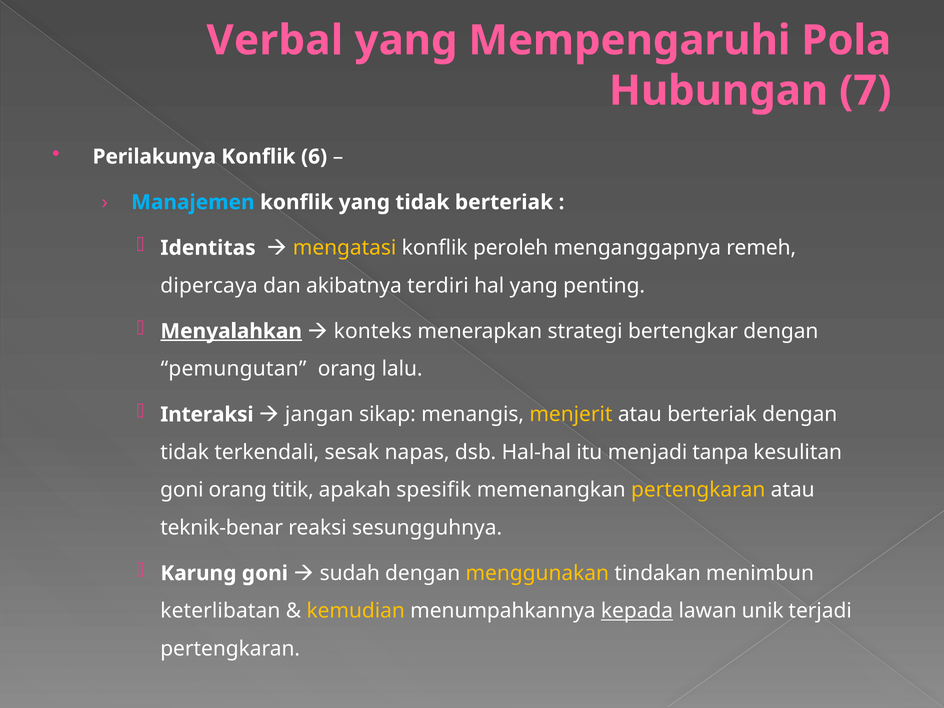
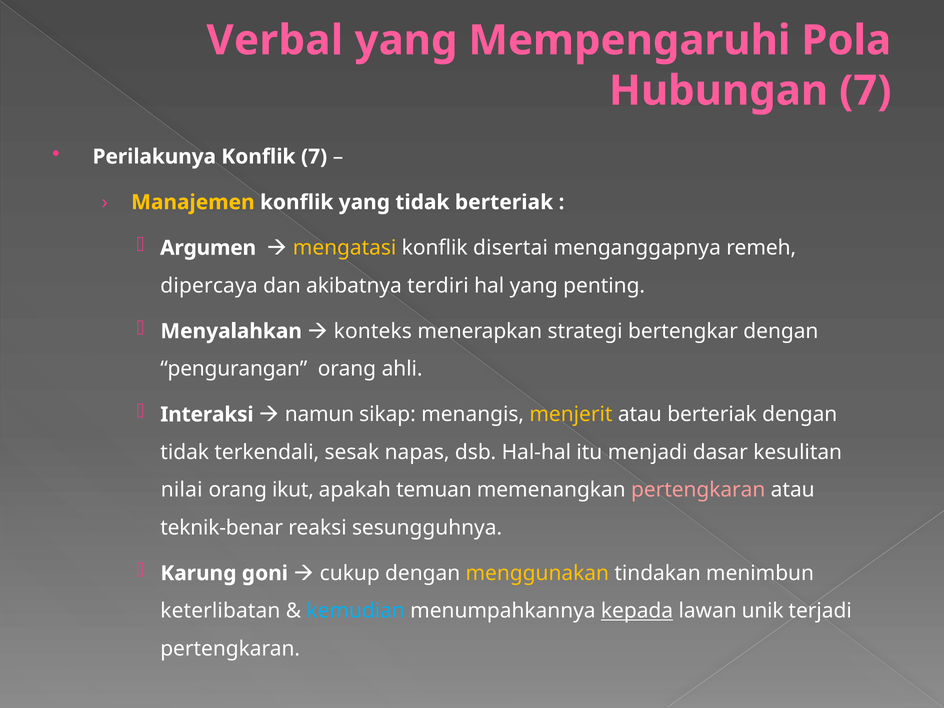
Konflik 6: 6 -> 7 (314, 157)
Manajemen colour: light blue -> yellow (193, 202)
Identitas: Identitas -> Argumen (208, 248)
peroleh: peroleh -> disertai (511, 248)
Menyalahkan underline: present -> none (231, 331)
pemungutan: pemungutan -> pengurangan (234, 369)
lalu: lalu -> ahli (402, 369)
jangan: jangan -> namun (319, 415)
tanpa: tanpa -> dasar (720, 452)
goni: goni -> nilai (182, 490)
titik: titik -> ikut (293, 490)
spesifik: spesifik -> temuan (434, 490)
pertengkaran colour: yellow -> pink (698, 490)
sudah: sudah -> cukup (350, 573)
kemudian colour: yellow -> light blue (356, 611)
